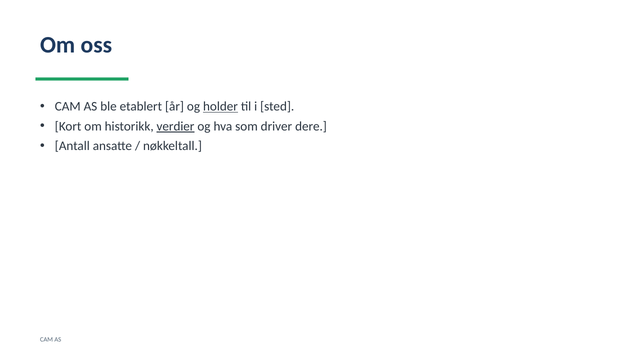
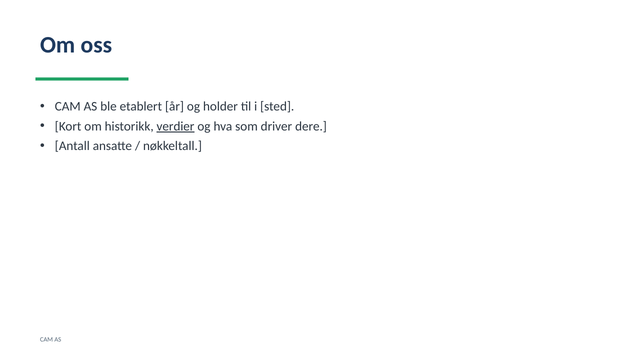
holder underline: present -> none (221, 107)
